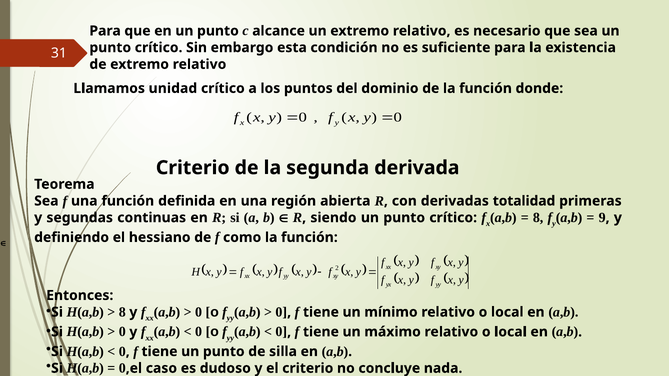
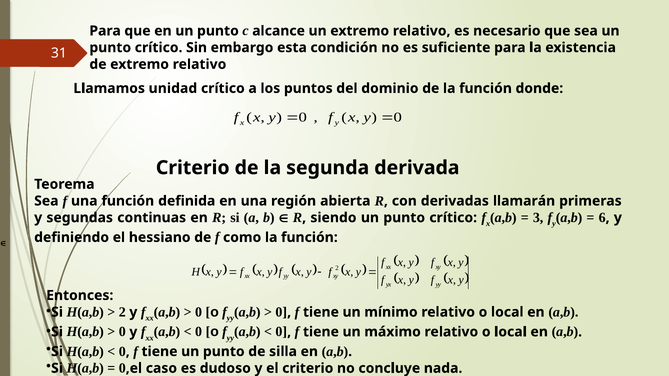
totalidad: totalidad -> llamarán (524, 201)
8: 8 -> 3 (538, 218)
9: 9 -> 6 (602, 218)
8: 8 -> 2 (122, 312)
